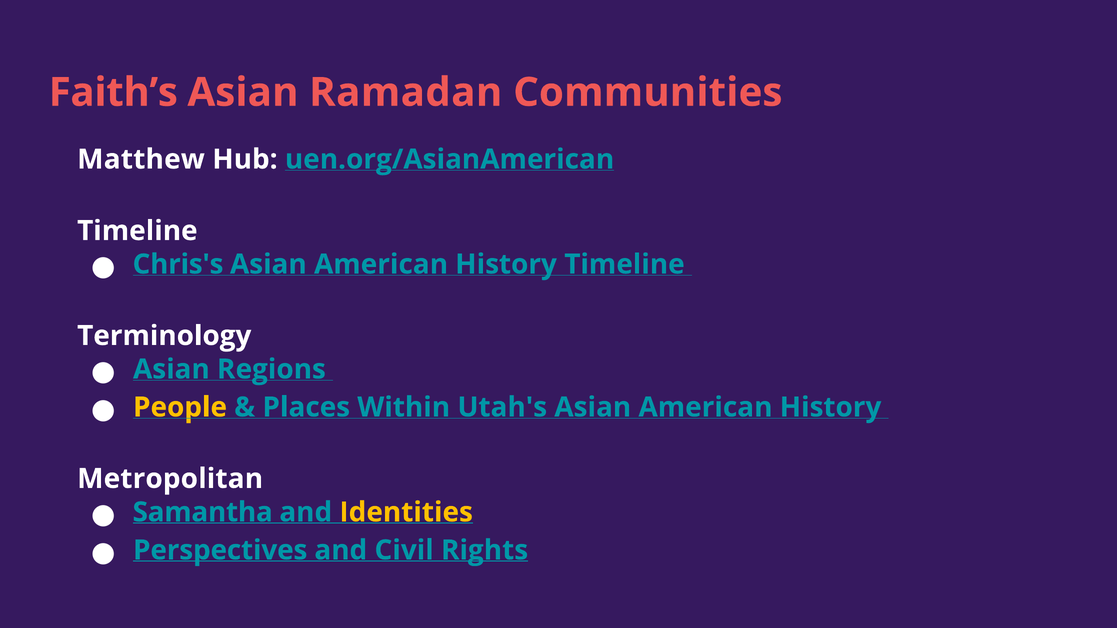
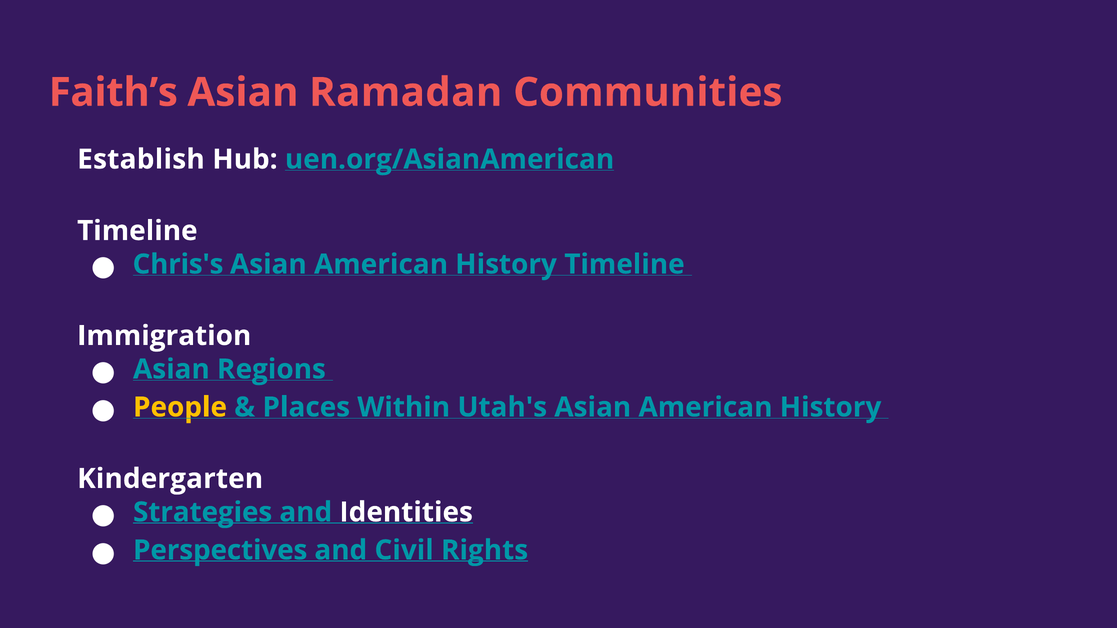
Matthew: Matthew -> Establish (141, 159)
Terminology: Terminology -> Immigration (164, 336)
Metropolitan: Metropolitan -> Kindergarten (170, 479)
Samantha: Samantha -> Strategies (203, 512)
Identities colour: yellow -> white (406, 512)
